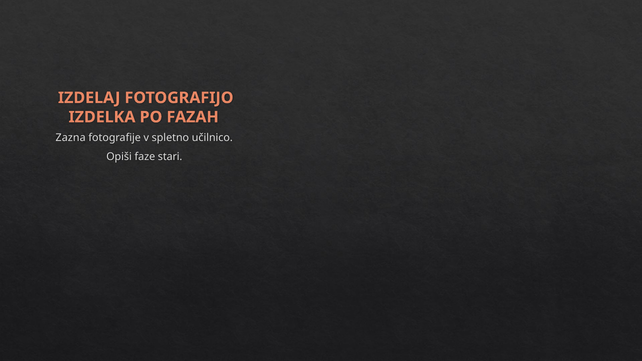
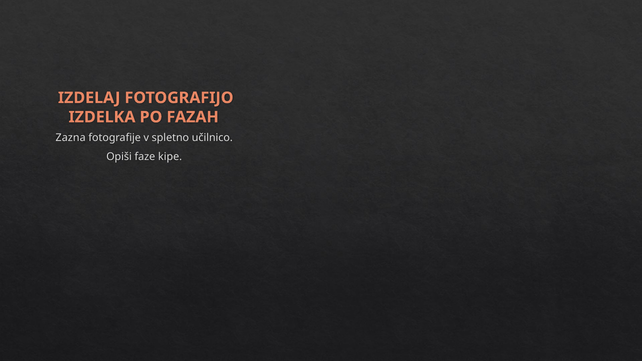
stari: stari -> kipe (170, 157)
